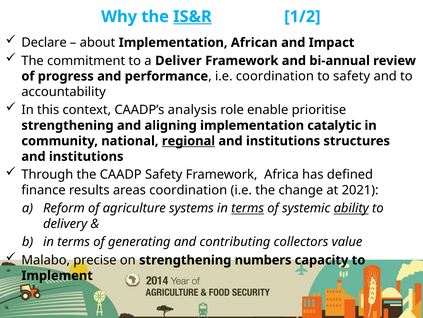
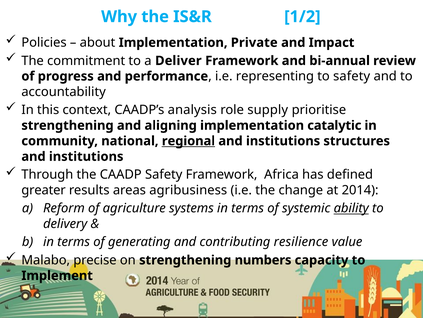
IS&R underline: present -> none (192, 17)
Declare: Declare -> Policies (44, 42)
African: African -> Private (254, 42)
i.e coordination: coordination -> representing (275, 76)
enable: enable -> supply (268, 110)
finance: finance -> greater (44, 190)
areas coordination: coordination -> agribusiness (188, 190)
2021: 2021 -> 2014 (360, 190)
terms underline: present -> none (248, 208)
collectors: collectors -> resilience (301, 241)
